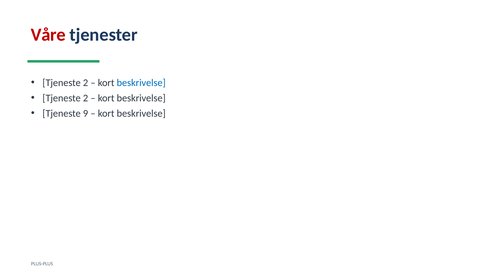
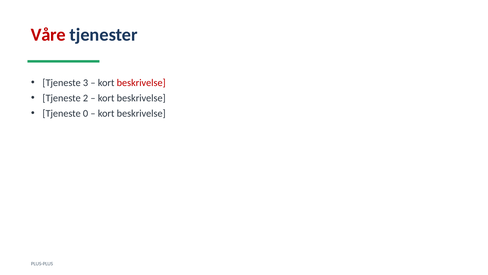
2: 2 -> 3 (86, 83)
beskrivelse colour: blue -> red (141, 83)
9: 9 -> 0 (86, 113)
